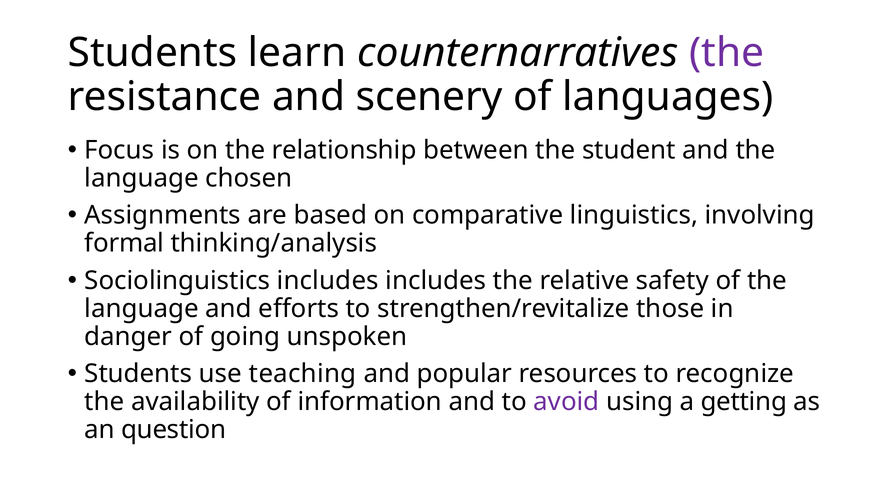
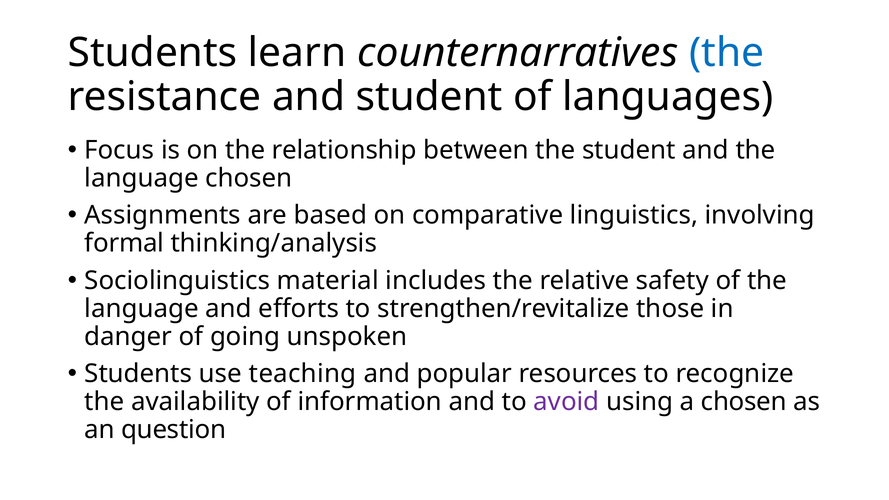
the colour: purple -> blue (727, 53)
and scenery: scenery -> student (429, 97)
Sociolinguistics includes: includes -> material (328, 281)
a getting: getting -> chosen (744, 402)
